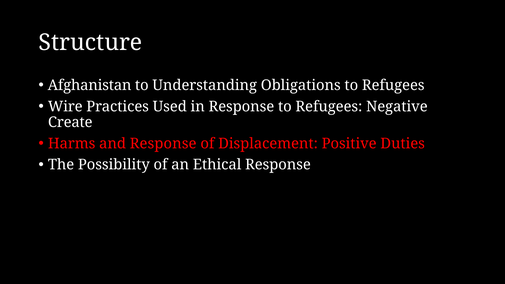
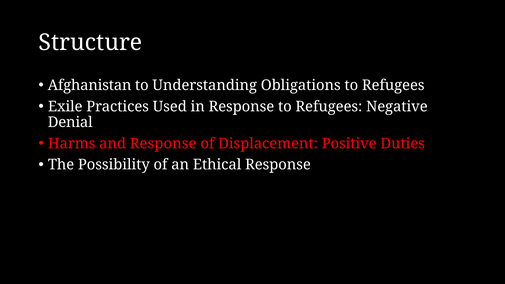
Wire: Wire -> Exile (65, 107)
Create: Create -> Denial (70, 122)
